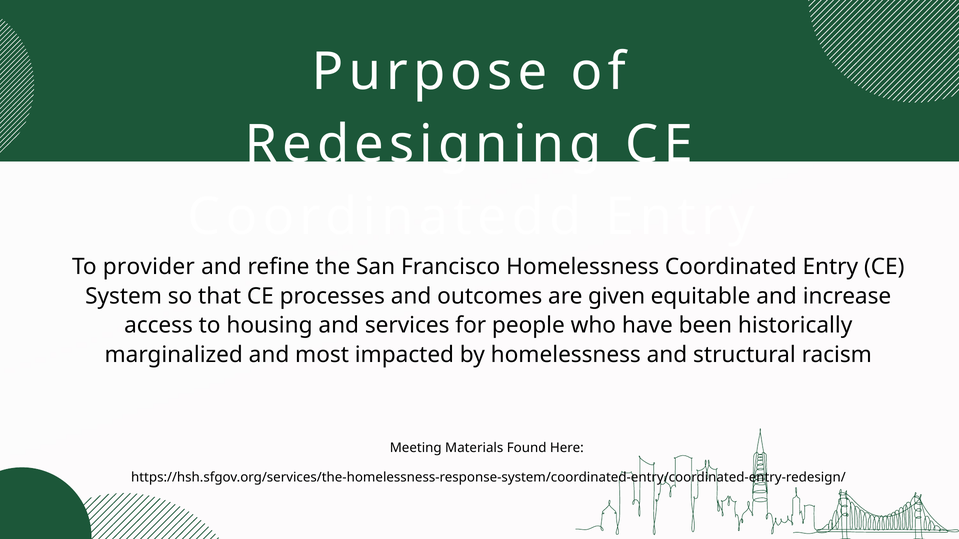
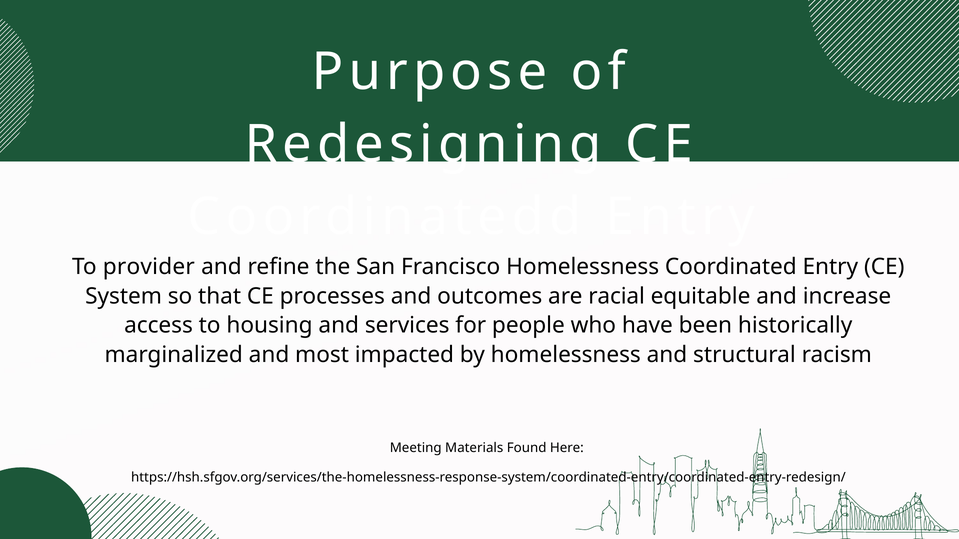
given: given -> racial (617, 296)
